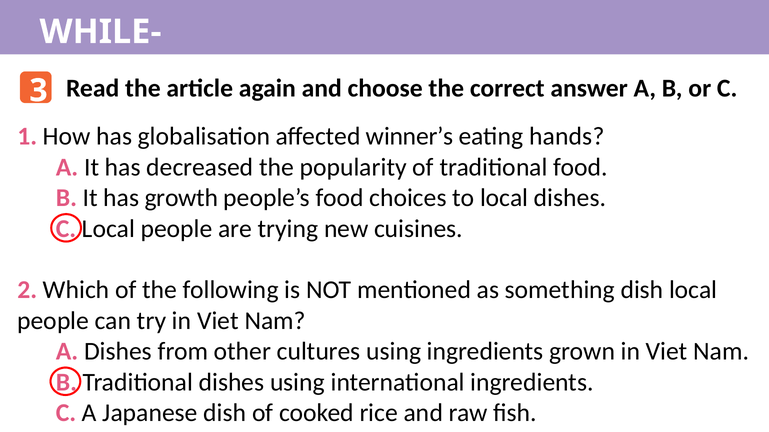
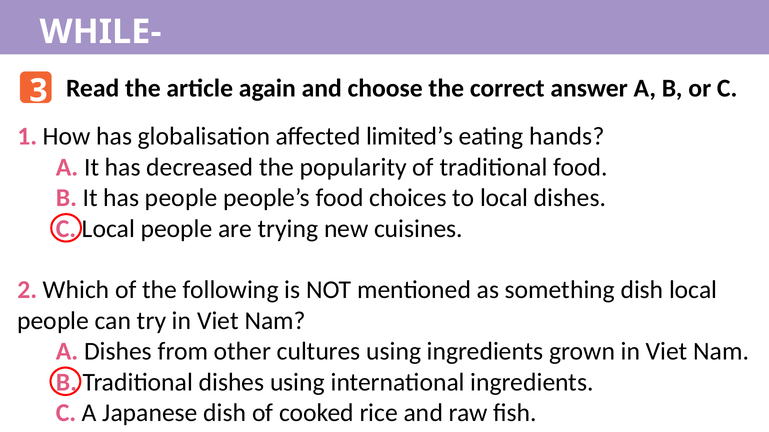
winner’s: winner’s -> limited’s (410, 137)
has growth: growth -> people (181, 198)
